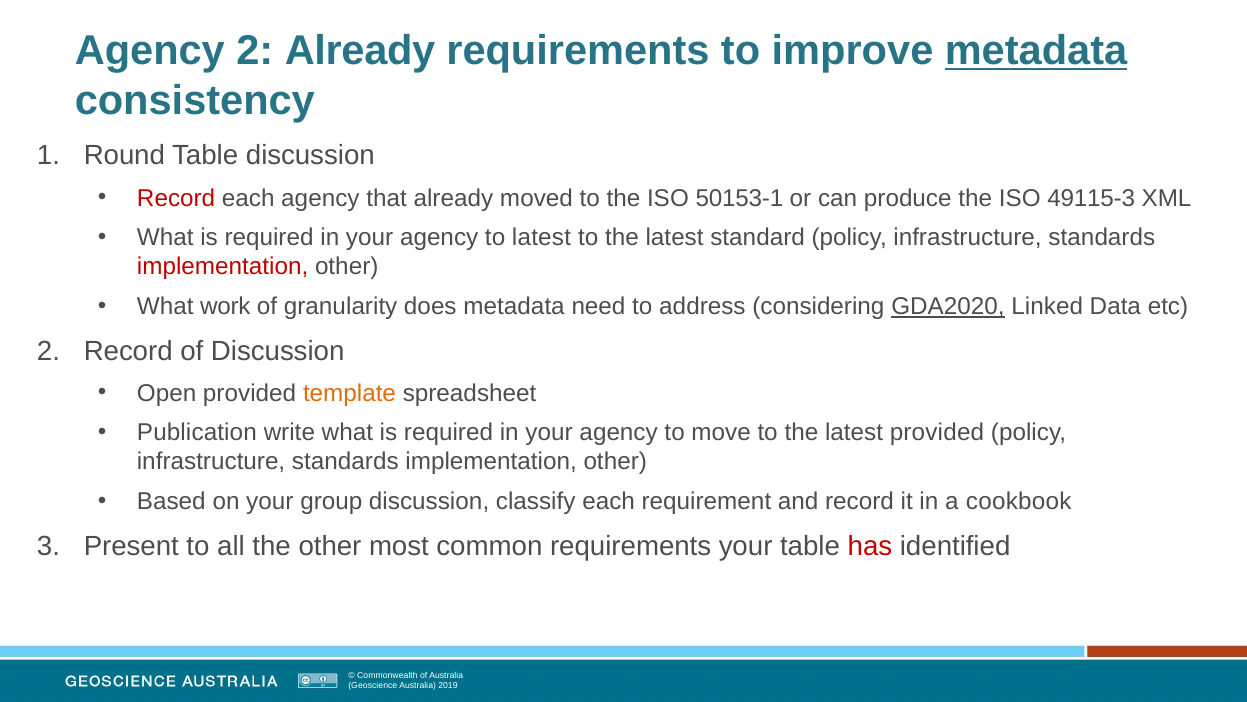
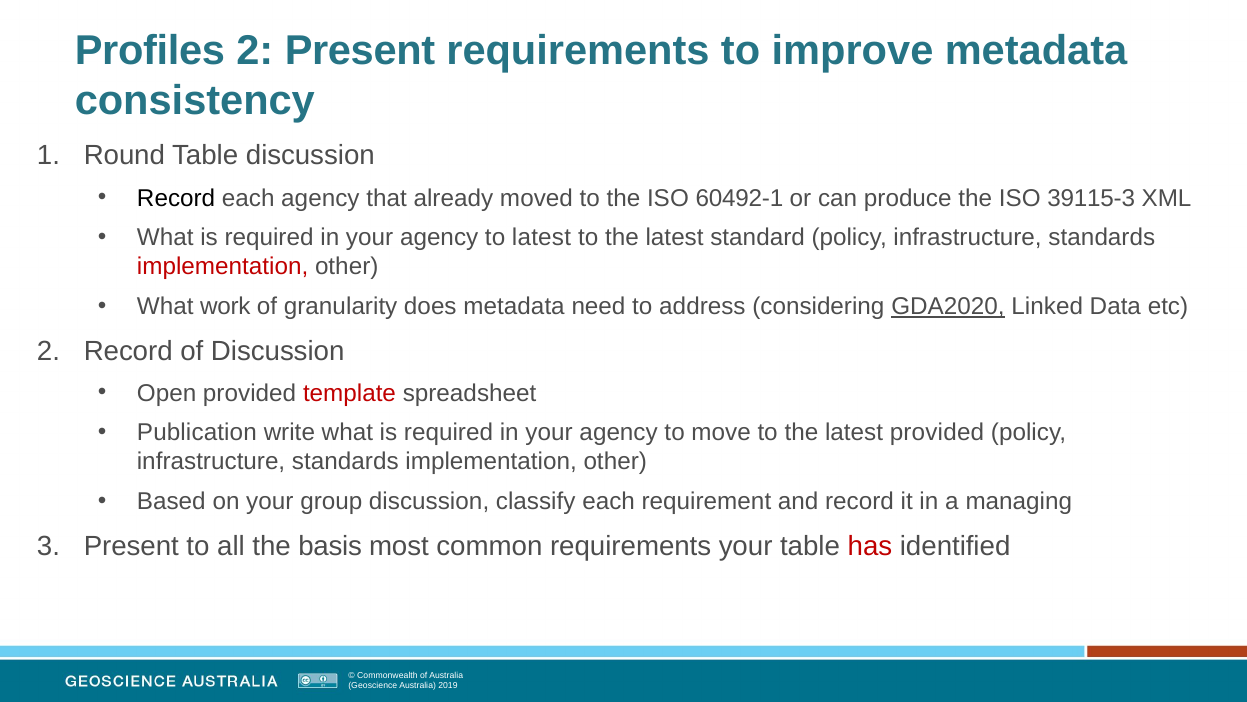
Agency: Agency -> Profiles (150, 51)
2 Already: Already -> Present (360, 51)
metadata underline: present -> none (1036, 51)
Record colour: red -> black (176, 198)
50153-1: 50153-1 -> 60492-1 (739, 198)
49115-3: 49115-3 -> 39115-3 (1091, 198)
template colour: orange -> red (349, 393)
cookbook: cookbook -> managing (1019, 501)
the other: other -> basis (330, 546)
